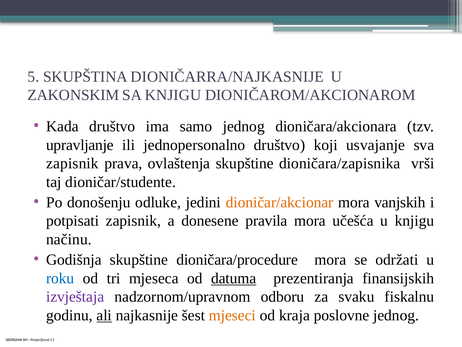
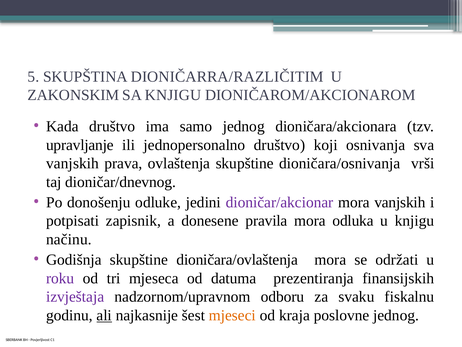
DIONIČARRA/NAJKASNIJE: DIONIČARRA/NAJKASNIJE -> DIONIČARRA/RAZLIČITIM (227, 77)
usvajanje: usvajanje -> osnivanja (376, 145)
zapisnik: zapisnik -> vanjskih (73, 163)
dioničara/zapisnika: dioničara/zapisnika -> dioničara/osnivanja (340, 163)
dioničar/studente: dioničar/studente -> dioničar/dnevnog (121, 182)
dioničar/akcionar colour: orange -> purple (280, 202)
učešća: učešća -> odluka (353, 221)
dioničara/procedure: dioničara/procedure -> dioničara/ovlaštenja (237, 259)
roku colour: blue -> purple (60, 278)
datuma underline: present -> none (234, 278)
